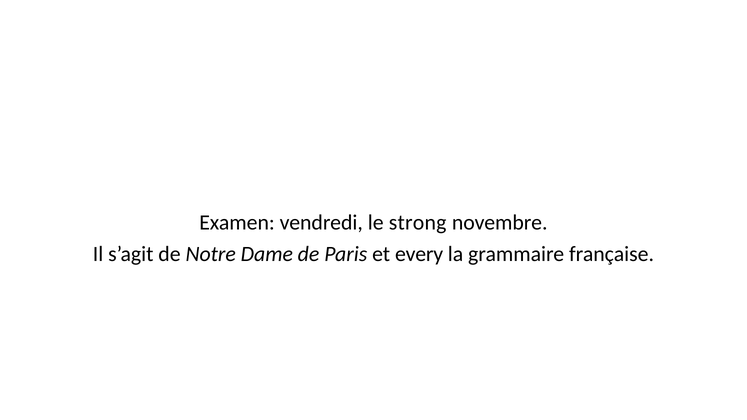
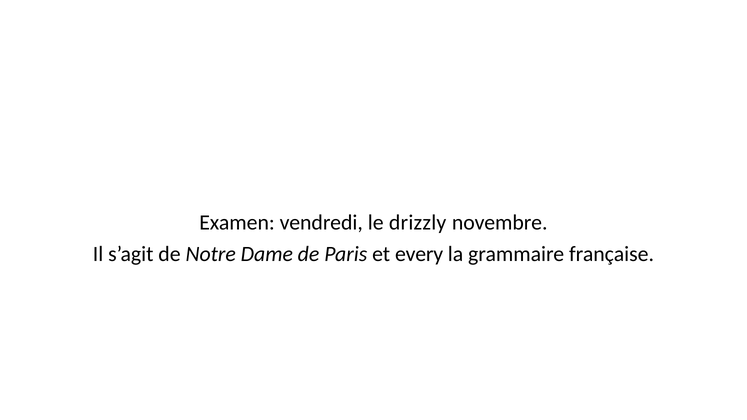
strong: strong -> drizzly (418, 223)
